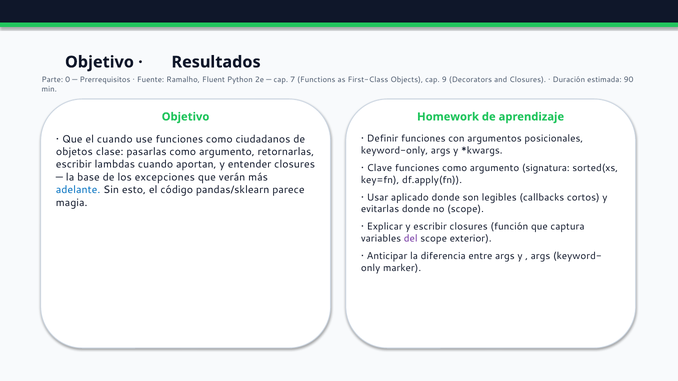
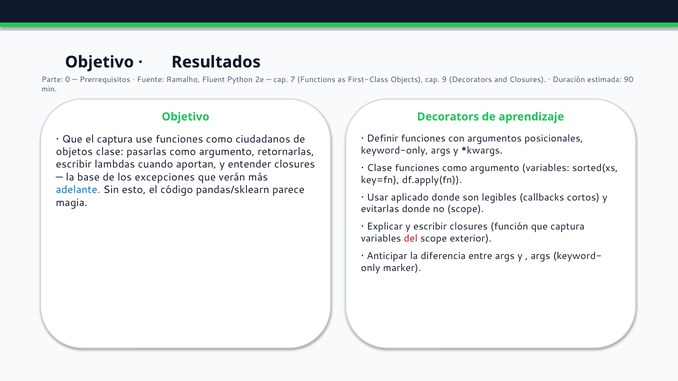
Homework: Homework -> Decorators (448, 117)
el cuando: cuando -> captura (115, 139)
Clave: Clave -> Clase (379, 168)
argumento signatura: signatura -> variables (546, 168)
del colour: purple -> red (411, 239)
